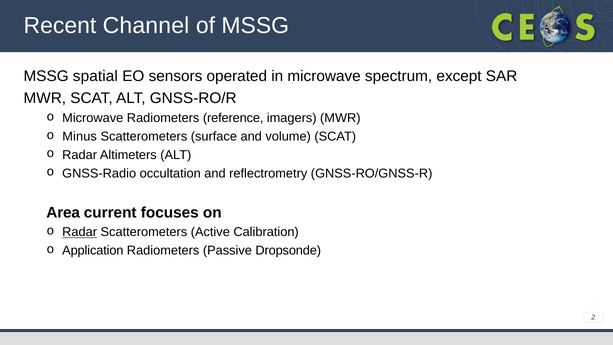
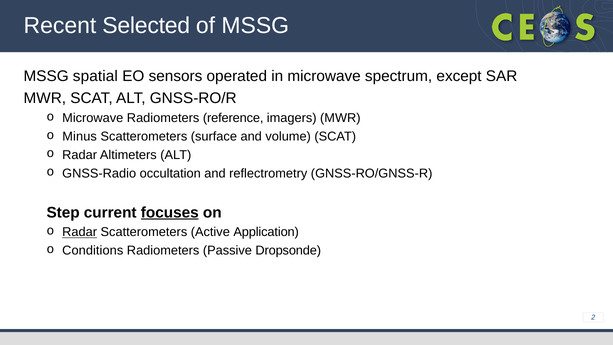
Channel: Channel -> Selected (146, 26)
Area: Area -> Step (63, 212)
focuses underline: none -> present (170, 212)
Calibration: Calibration -> Application (266, 232)
Application: Application -> Conditions (93, 251)
